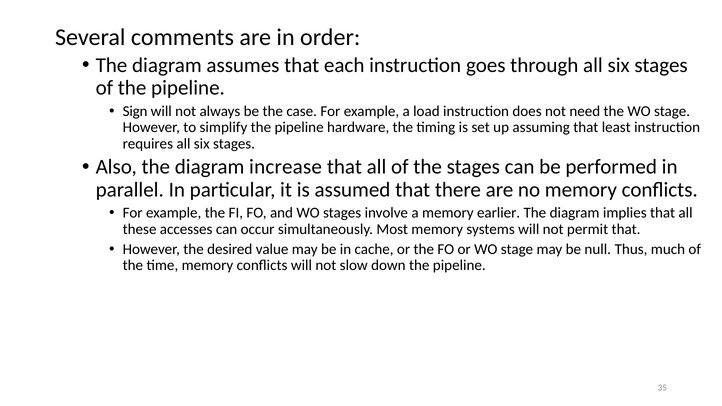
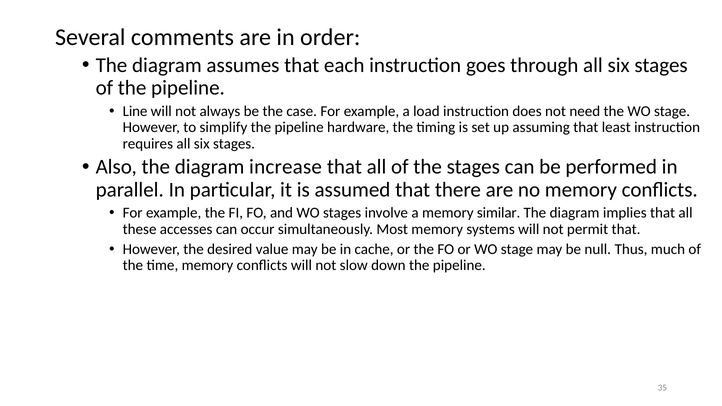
Sign: Sign -> Line (135, 111)
earlier: earlier -> similar (499, 213)
